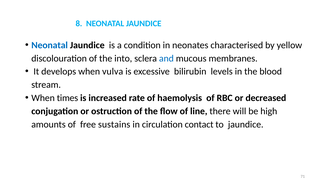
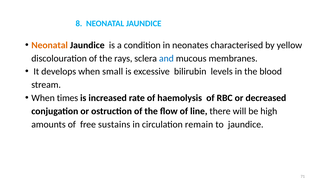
Neonatal colour: blue -> orange (50, 45)
into: into -> rays (123, 59)
vulva: vulva -> small (113, 72)
contact: contact -> remain (199, 125)
